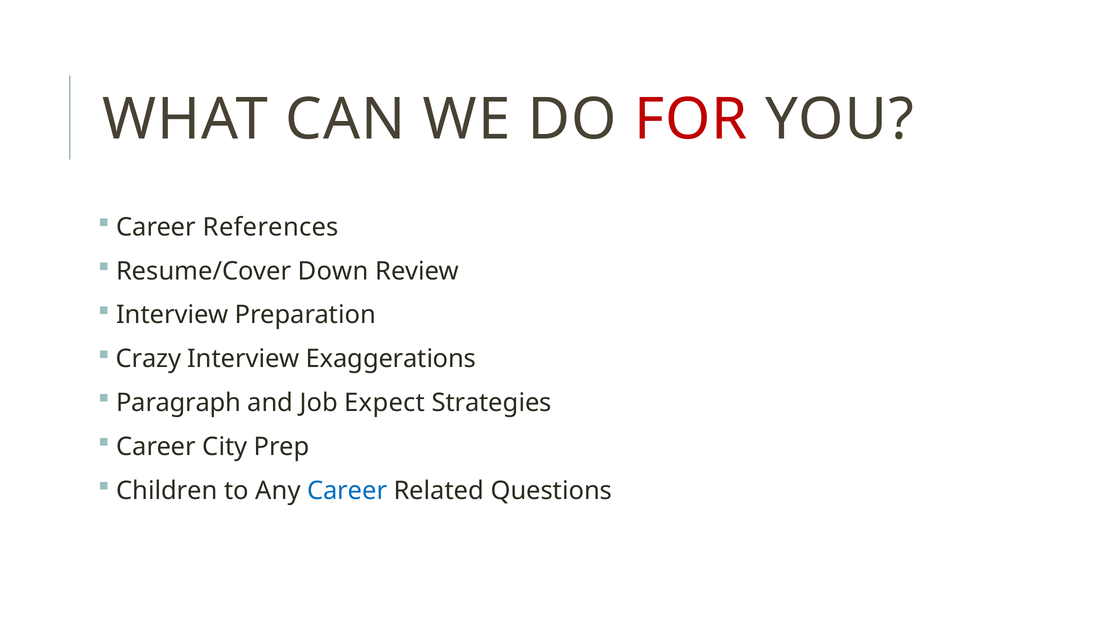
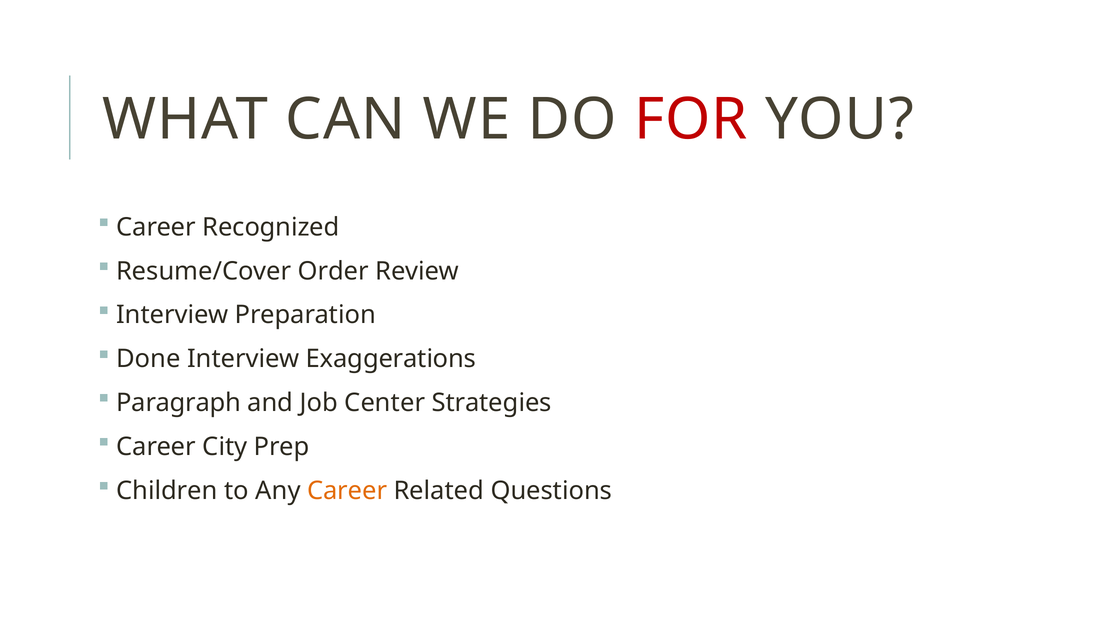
References: References -> Recognized (271, 227)
Down: Down -> Order (333, 271)
Crazy: Crazy -> Done (148, 359)
Expect: Expect -> Center (385, 403)
Career colour: blue -> orange (347, 490)
